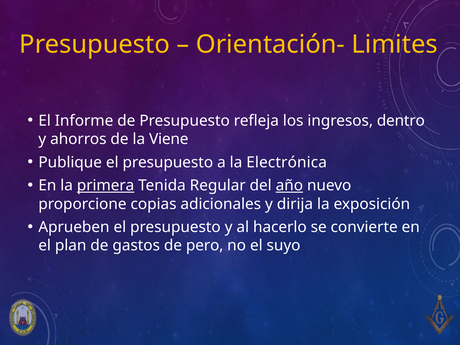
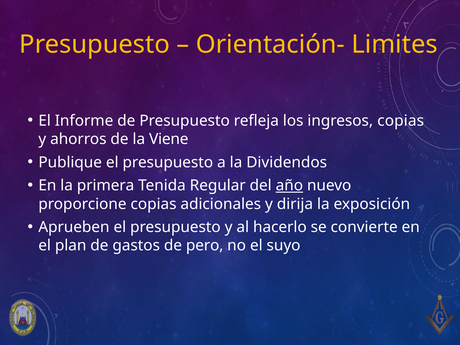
ingresos dentro: dentro -> copias (401, 121)
Electrónica: Electrónica -> Dividendos (287, 162)
primera underline: present -> none (106, 186)
